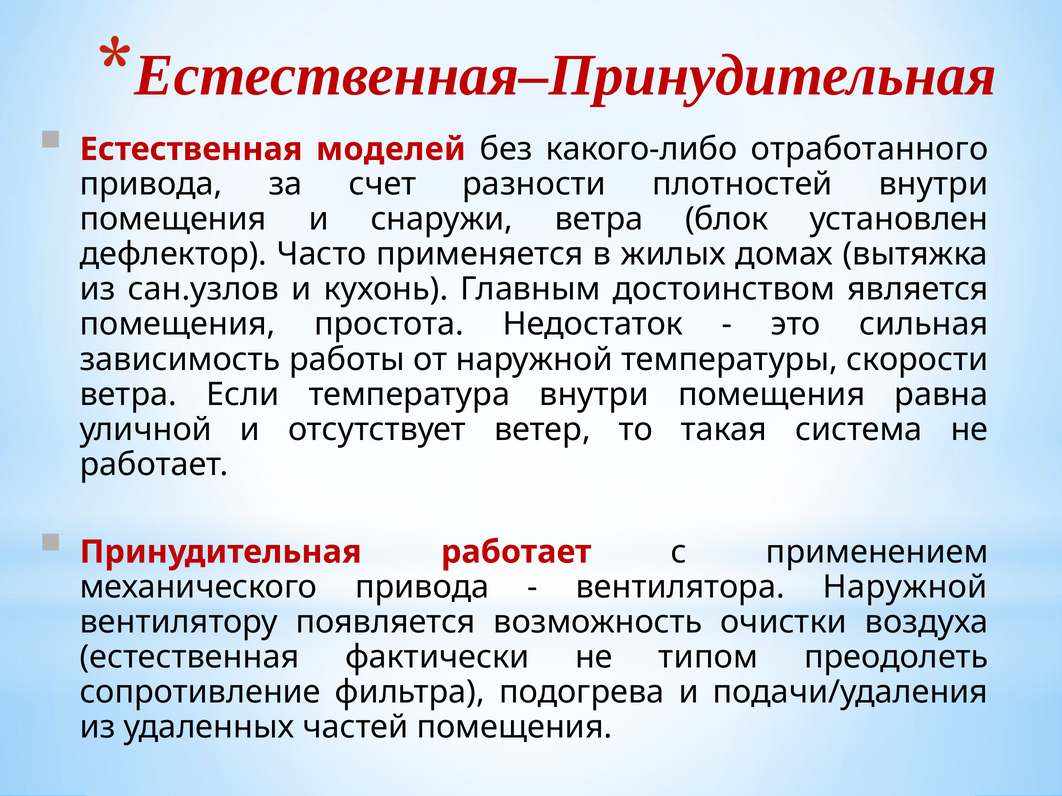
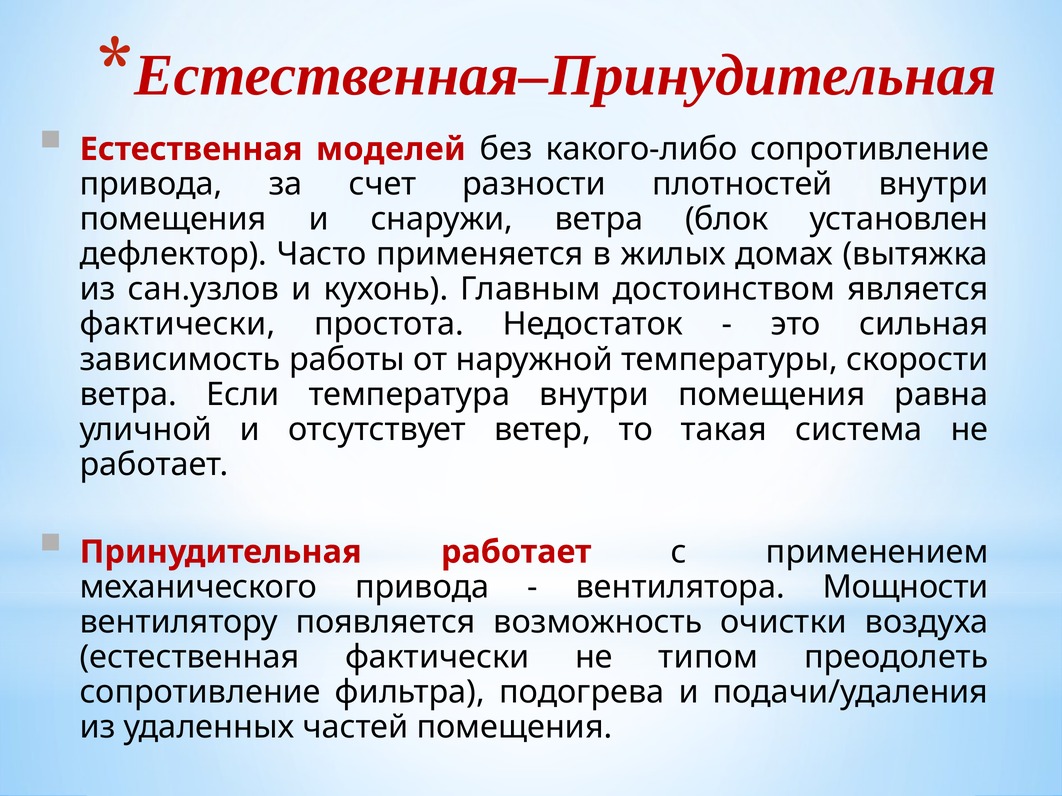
какого-либо отработанного: отработанного -> сопротивление (870, 149)
помещения: помещения -> фактически (177, 324)
вентилятора Наружной: Наружной -> Мощности (906, 587)
